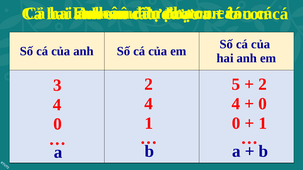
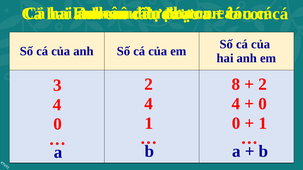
5: 5 -> 8 (236, 85)
